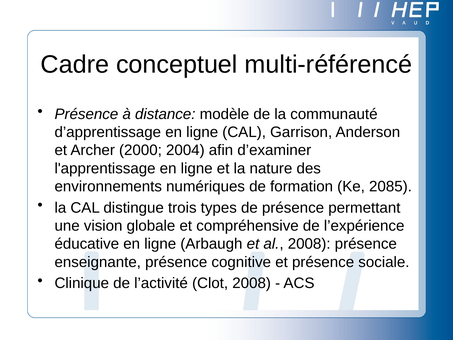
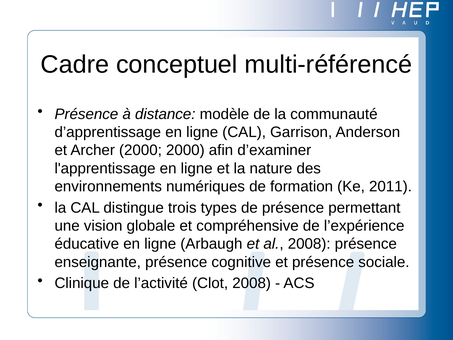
2000 2004: 2004 -> 2000 (185, 150)
2085: 2085 -> 2011 (390, 186)
